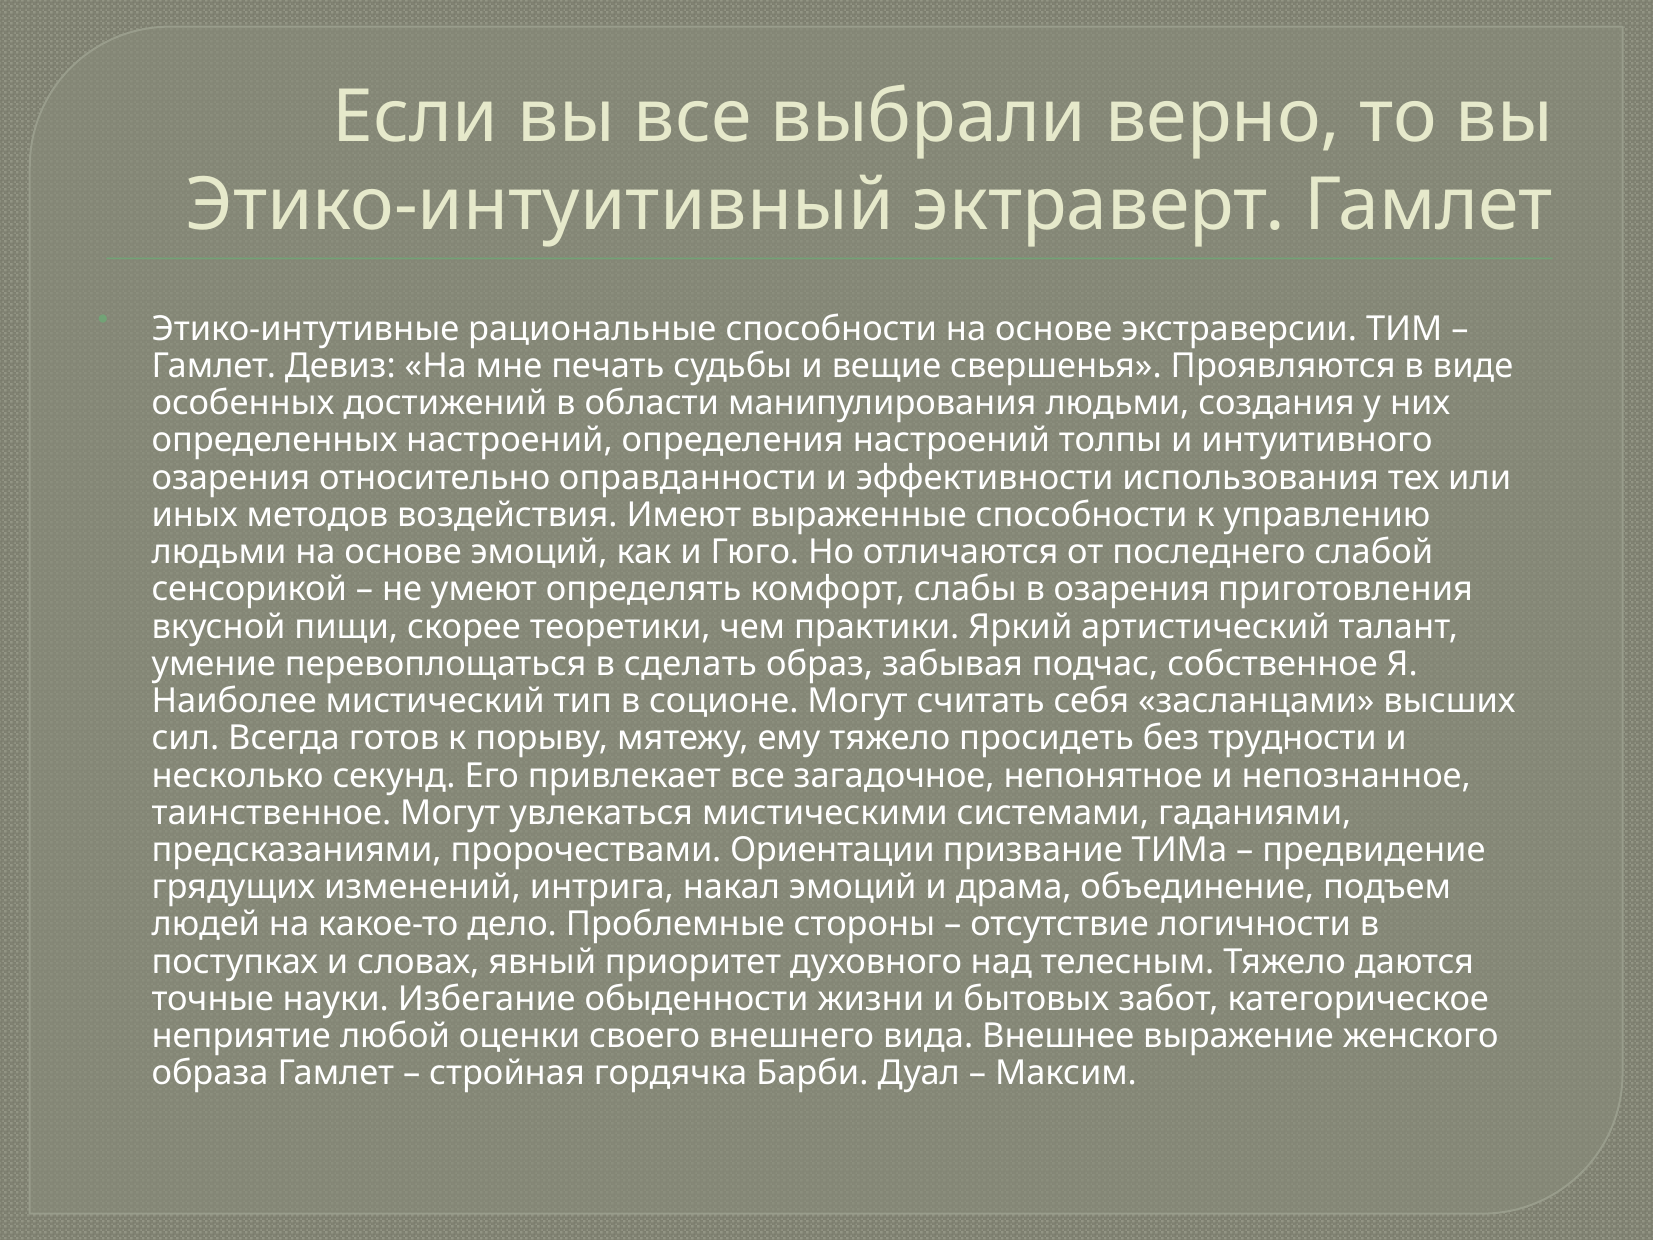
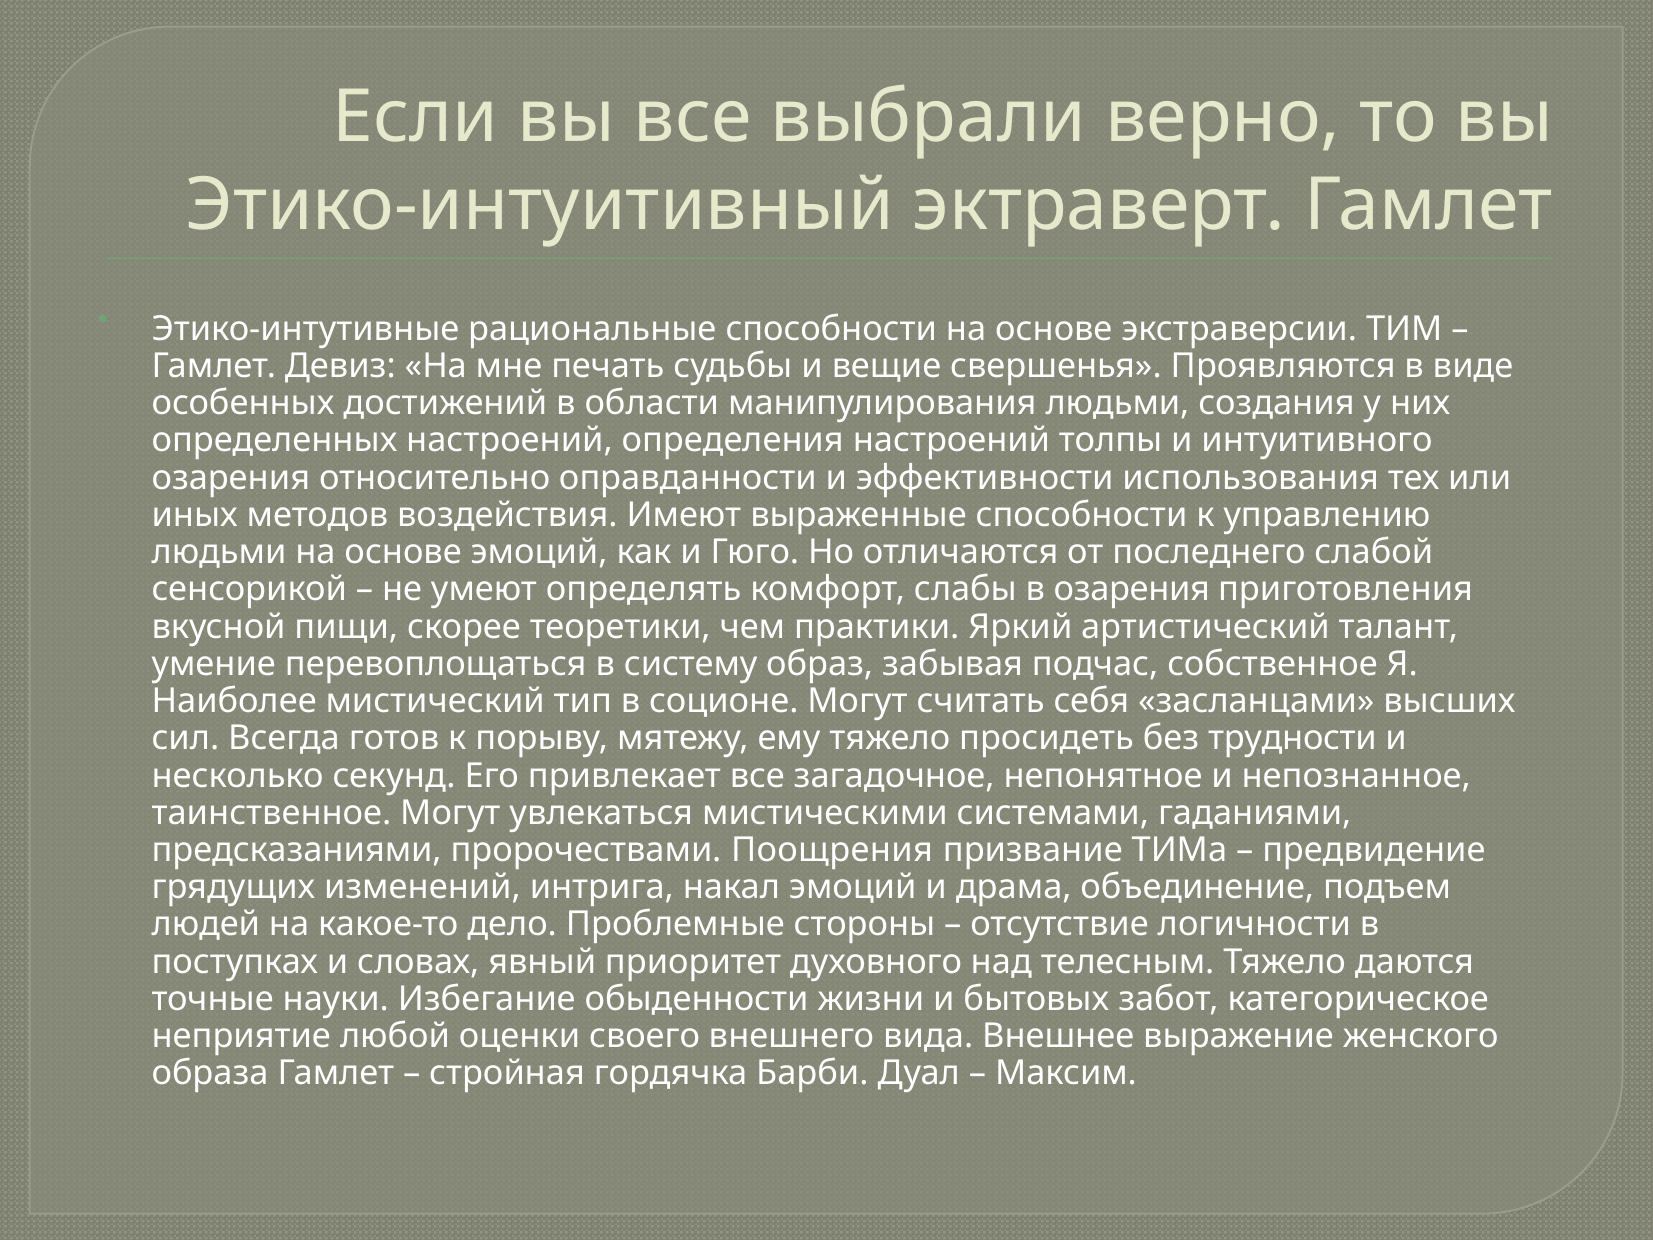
сделать: сделать -> систему (691, 664)
Ориентации: Ориентации -> Поощрения (832, 850)
